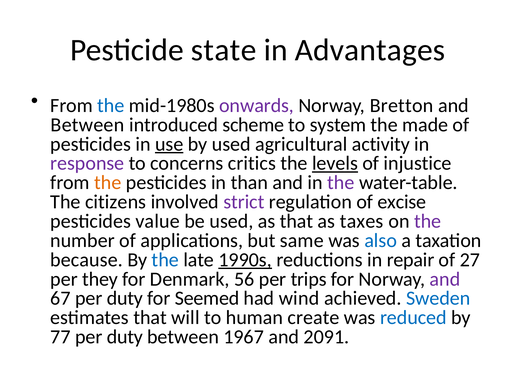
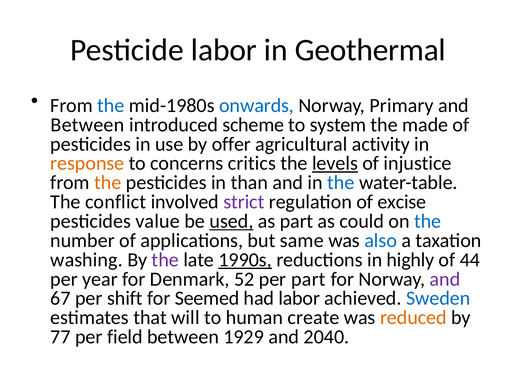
Pesticide state: state -> labor (224, 50)
Advantages: Advantages -> Geothermal (370, 50)
onwards colour: purple -> blue (257, 106)
Bretton: Bretton -> Primary (402, 106)
use underline: present -> none (169, 144)
by used: used -> offer (231, 144)
response colour: purple -> orange (87, 163)
the colour: purple -> blue (341, 183)
citizens: citizens -> conflict (116, 202)
used underline: none -> present (231, 221)
as that: that -> part (297, 221)
taxes: taxes -> could (362, 221)
the colour: purple -> blue (428, 221)
because: because -> washing (87, 260)
the colour: blue -> purple (165, 260)
repair: repair -> highly (411, 260)
27: 27 -> 44 (470, 260)
they: they -> year (100, 279)
56: 56 -> 52 (244, 279)
per trips: trips -> part (308, 279)
67 per duty: duty -> shift (125, 298)
had wind: wind -> labor (299, 298)
reduced colour: blue -> orange (413, 318)
77 per duty: duty -> field (125, 337)
1967: 1967 -> 1929 (244, 337)
2091: 2091 -> 2040 (326, 337)
